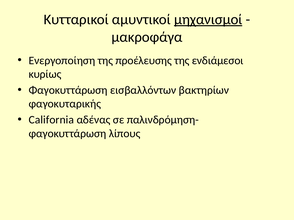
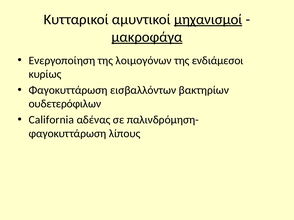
μακροφάγα underline: none -> present (147, 37)
προέλευσης: προέλευσης -> λοιμογόνων (144, 61)
φαγοκυταρικής: φαγοκυταρικής -> ουδετερόφιλων (65, 104)
